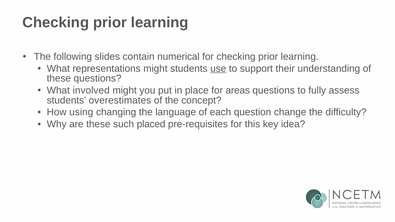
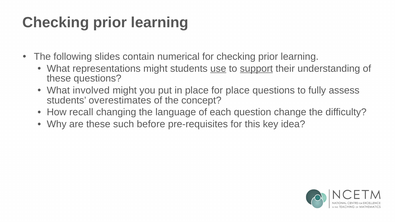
support underline: none -> present (256, 69)
for areas: areas -> place (238, 90)
using: using -> recall (81, 112)
placed: placed -> before (151, 124)
